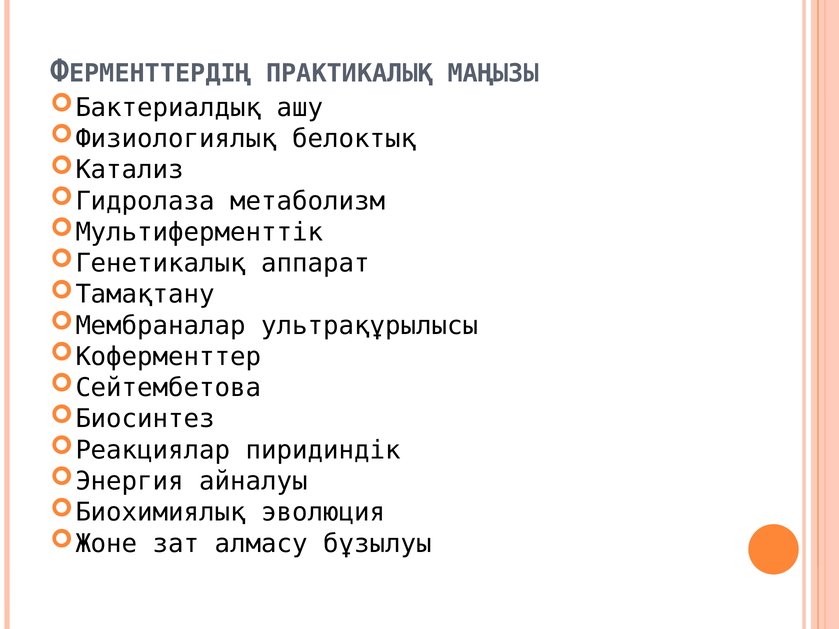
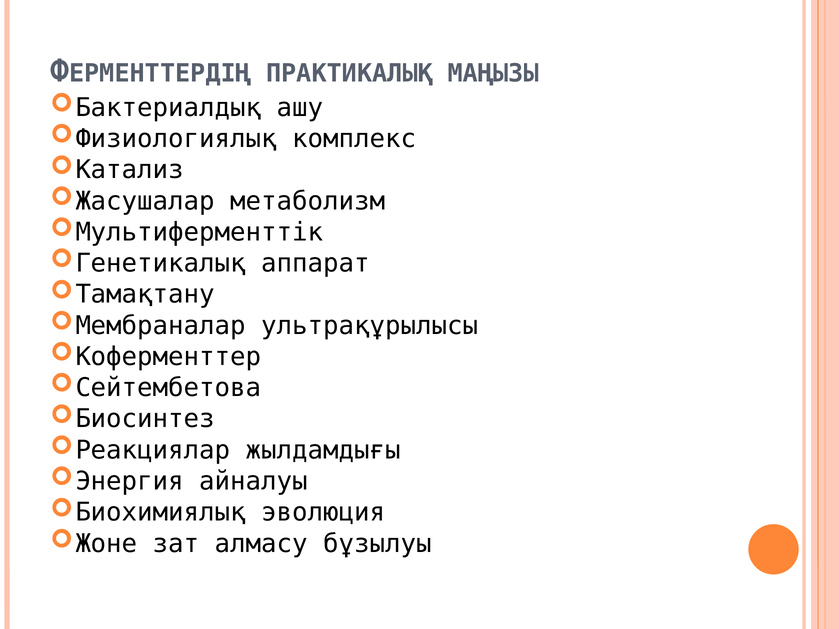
белоктық: белоктық -> комплекс (354, 139)
Гидролаза: Гидролаза -> Жасушалар (145, 201)
пиридиндік: пиридиндік -> жылдамдығы (323, 450)
